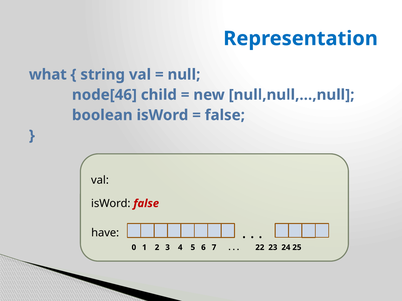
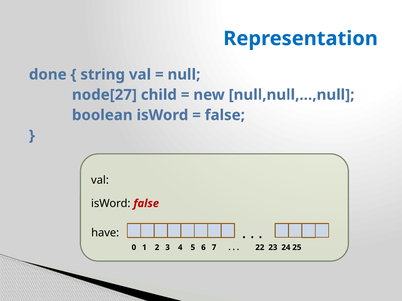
what: what -> done (48, 75)
node[46: node[46 -> node[27 (104, 95)
